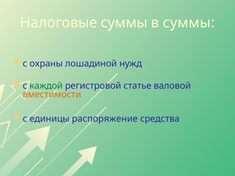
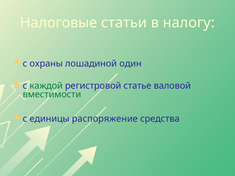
Налоговые суммы: суммы -> статьи (124, 23)
в суммы: суммы -> налогу (189, 23)
нужд: нужд -> один (131, 64)
вместимости colour: orange -> green (52, 95)
